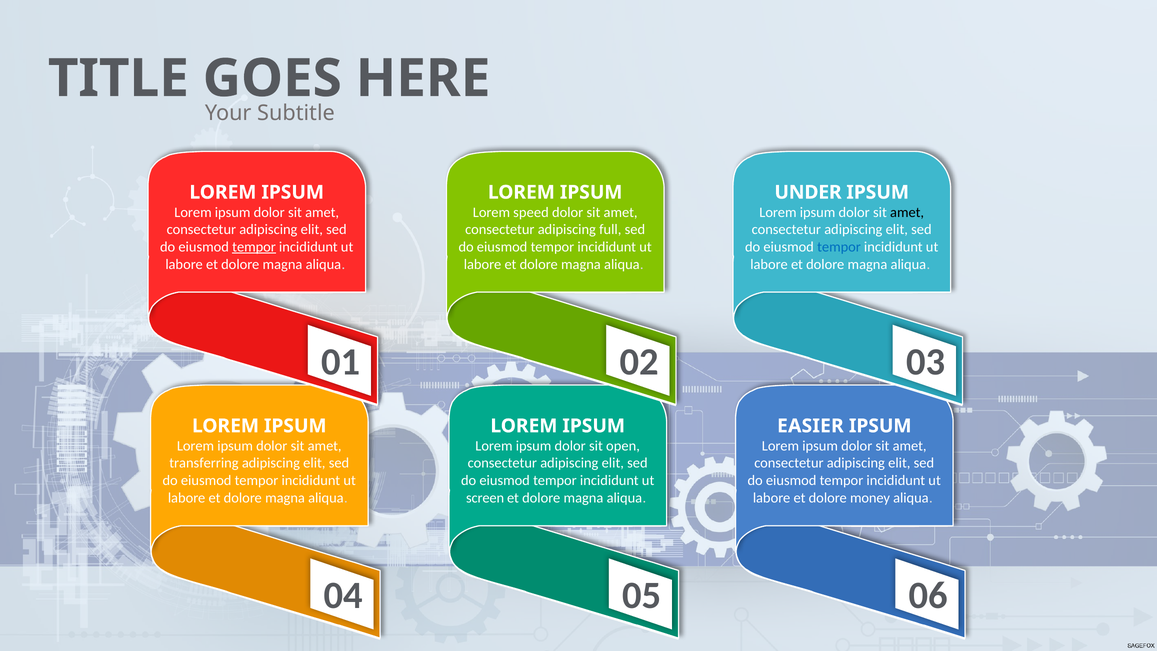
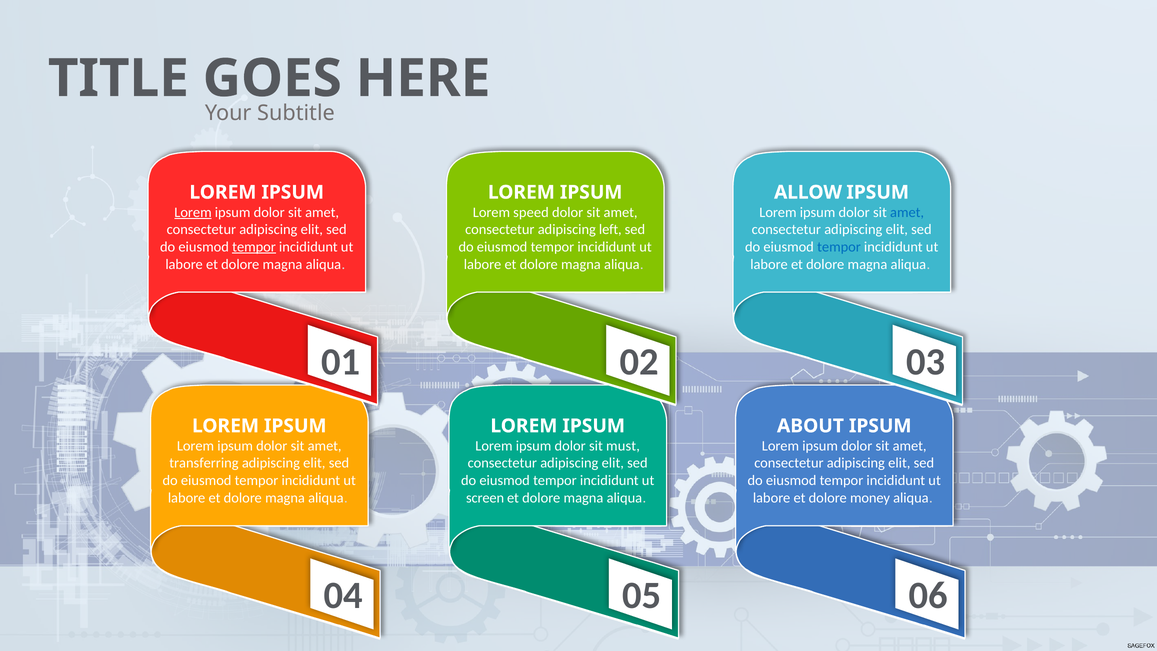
UNDER: UNDER -> ALLOW (808, 192)
Lorem underline: none -> present (193, 212)
amet colour: black -> blue (907, 212)
full: full -> left (610, 230)
EASIER: EASIER -> ABOUT (810, 426)
open: open -> must (623, 446)
